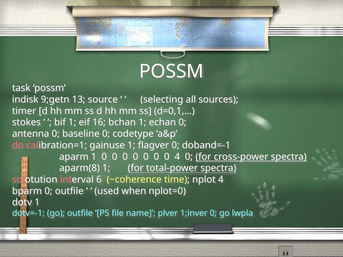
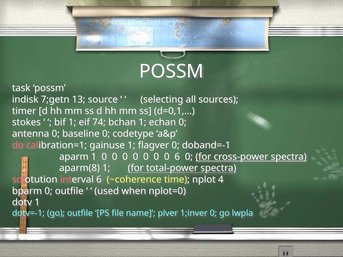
9;getn: 9;getn -> 7;getn (55, 100)
16: 16 -> 74 (99, 122)
0 4: 4 -> 6 (177, 157)
